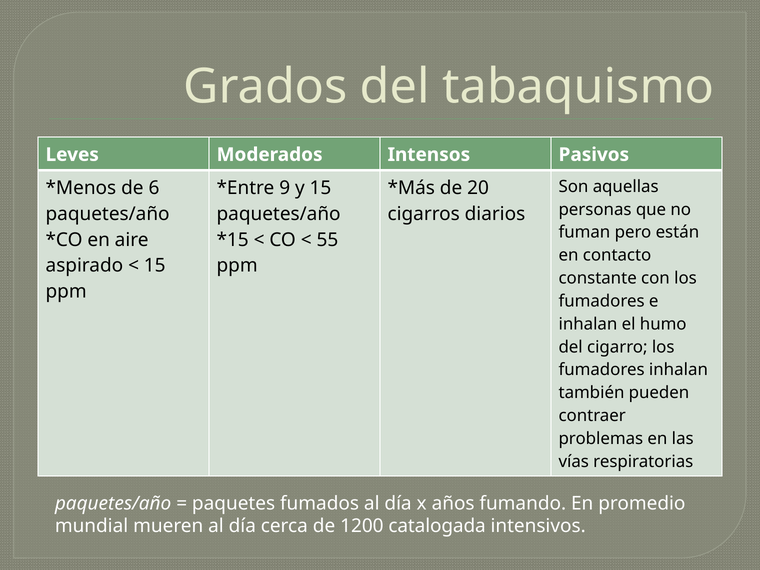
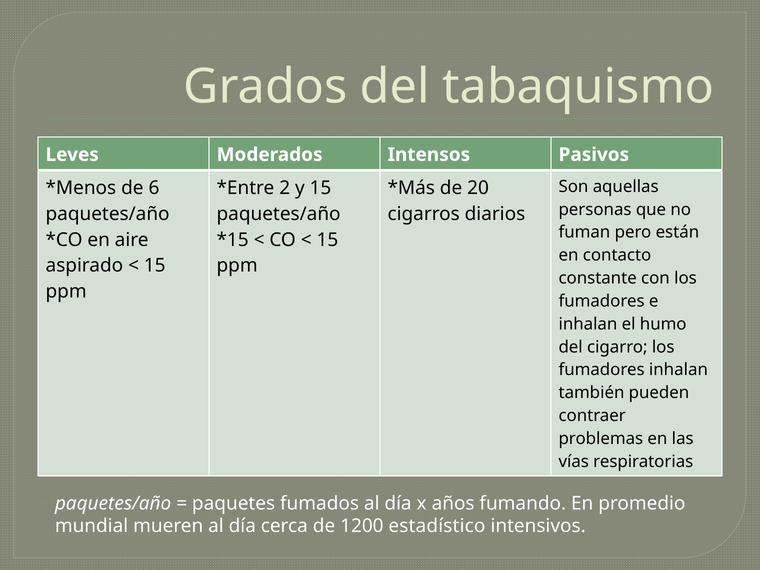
9: 9 -> 2 (285, 188)
55: 55 -> 15 (327, 240)
catalogada: catalogada -> estadístico (437, 526)
